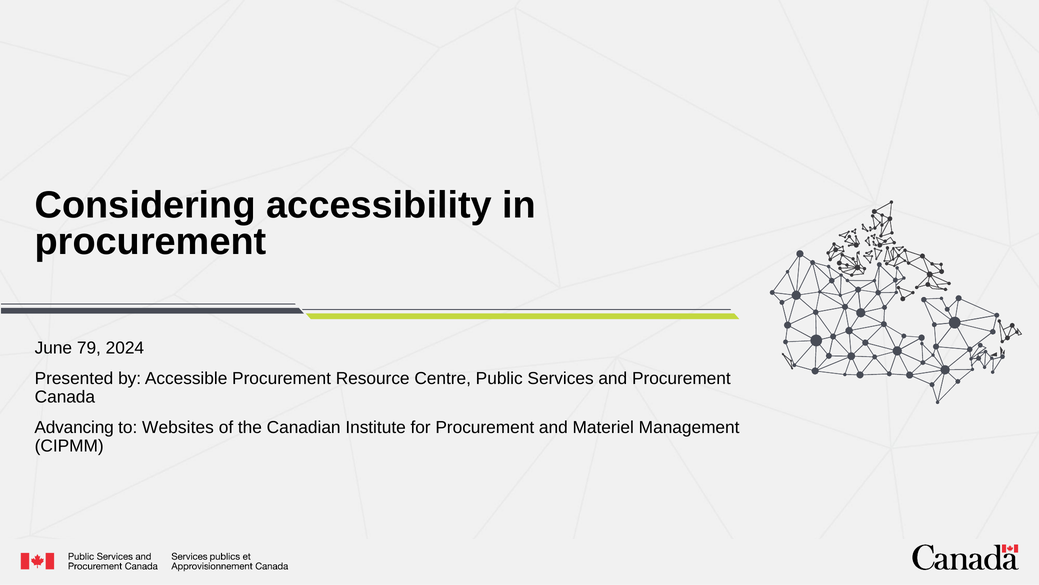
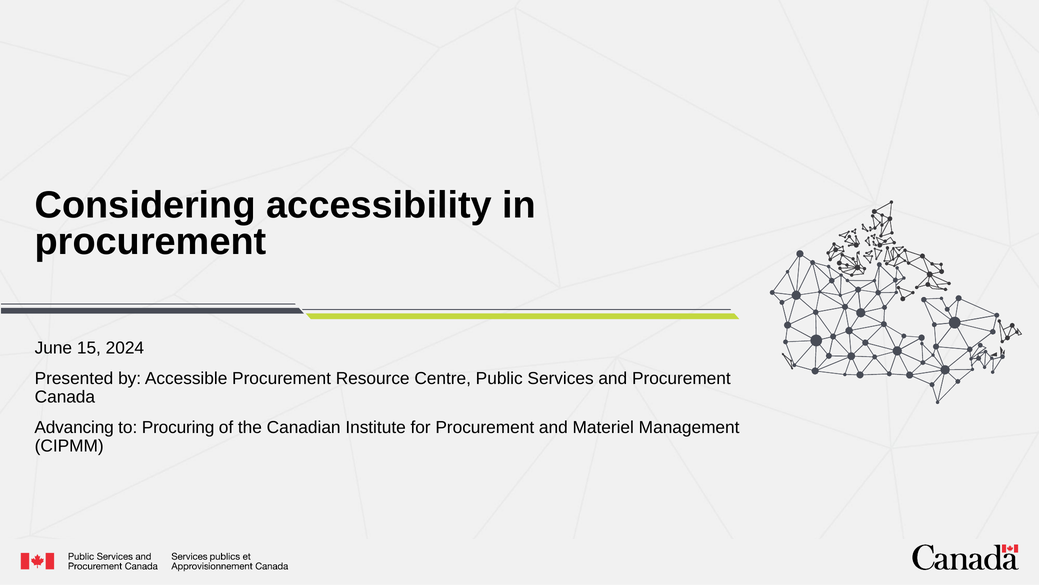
79: 79 -> 15 (89, 348)
Websites: Websites -> Procuring (178, 427)
